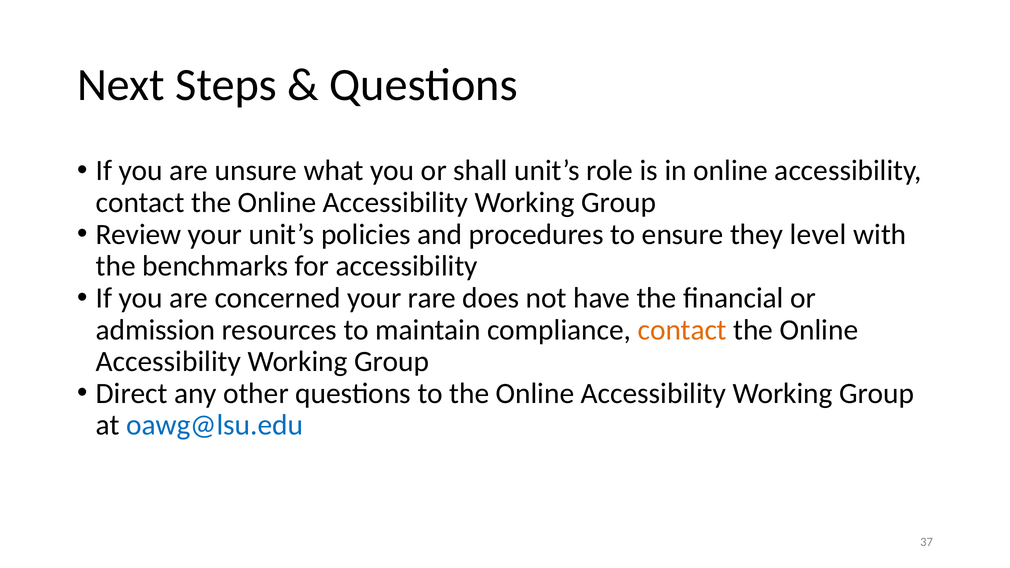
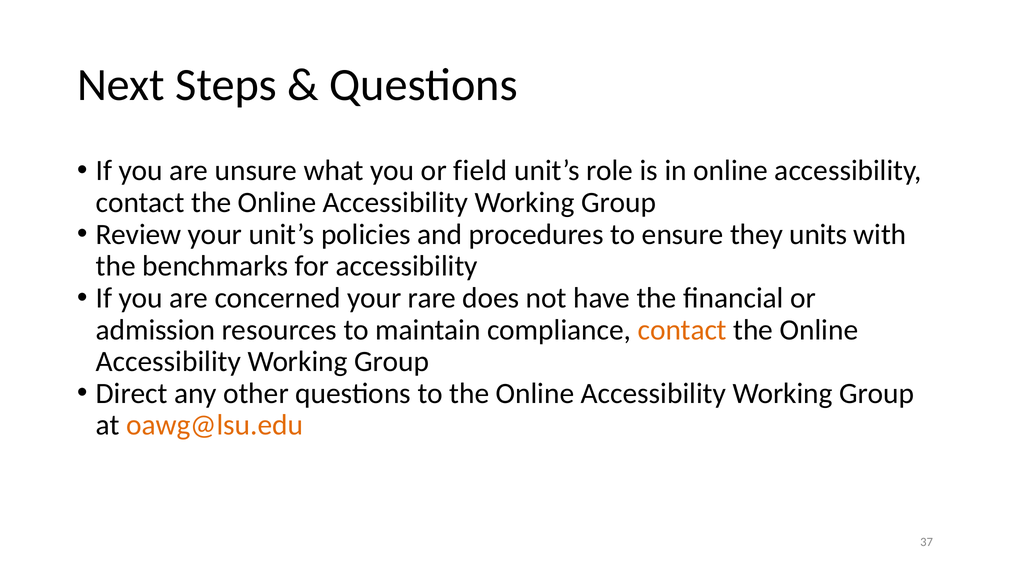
shall: shall -> field (480, 171)
level: level -> units (818, 234)
oawg@lsu.edu colour: blue -> orange (215, 425)
